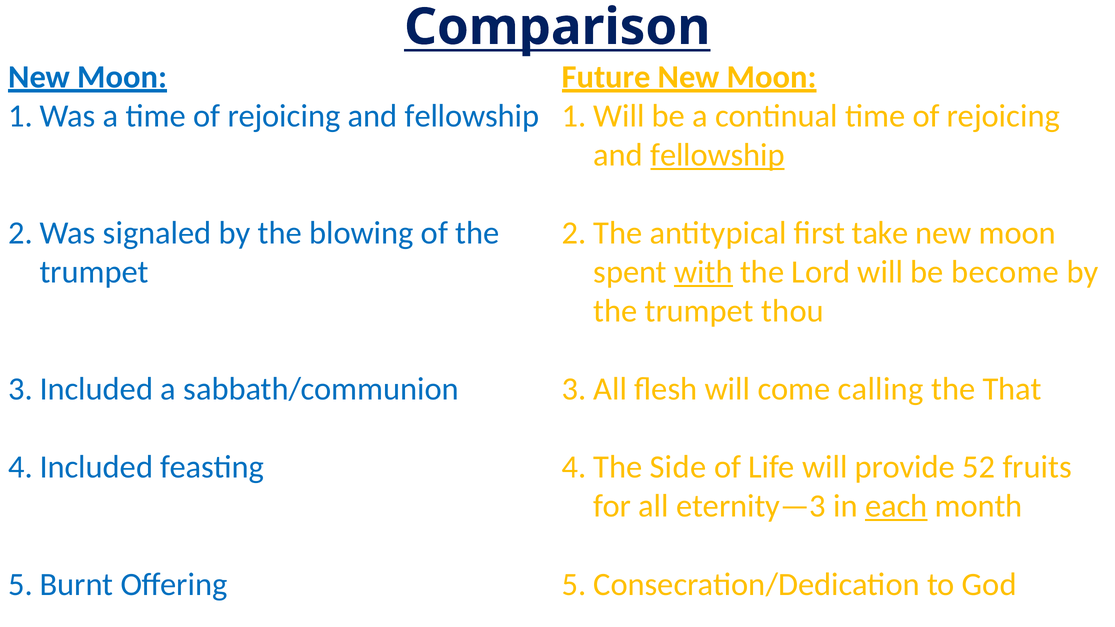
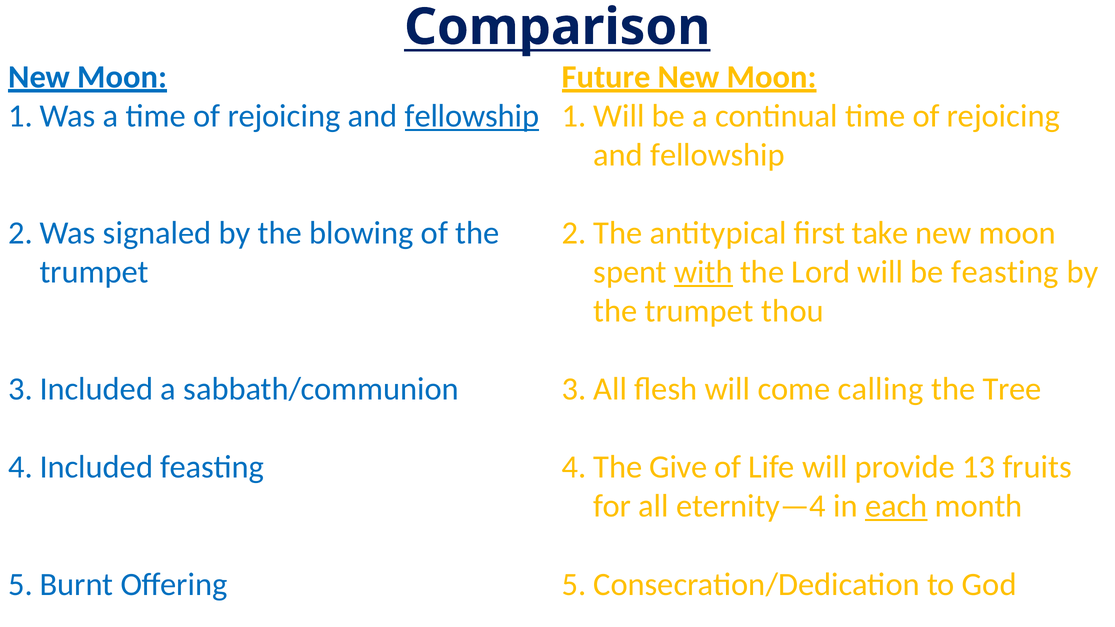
fellowship underline: none -> present (472, 116)
fellowship underline: present -> none (717, 155)
be become: become -> feasting (1005, 272)
That: That -> Tree (1012, 389)
Side: Side -> Give (678, 467)
52: 52 -> 13 (979, 467)
eternity—3: eternity—3 -> eternity—4 (751, 506)
